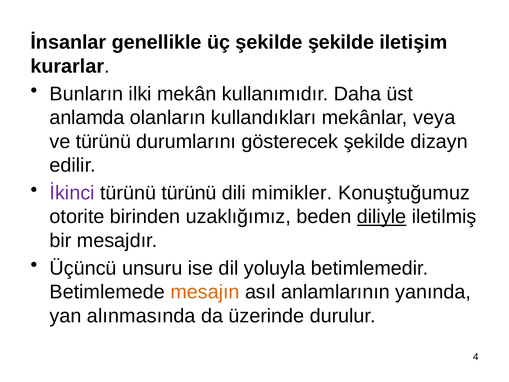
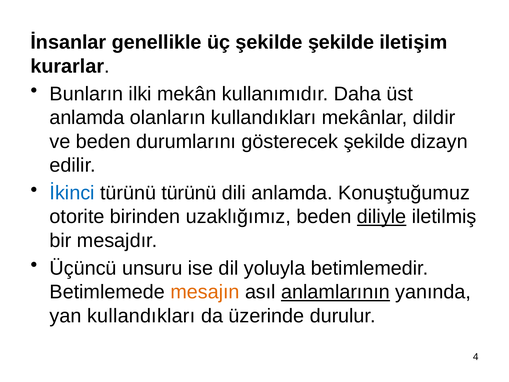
veya: veya -> dildir (434, 118)
ve türünü: türünü -> beden (103, 141)
İkinci colour: purple -> blue (72, 193)
dili mimikler: mimikler -> anlamda (292, 193)
anlamlarının underline: none -> present (336, 292)
yan alınmasında: alınmasında -> kullandıkları (141, 316)
